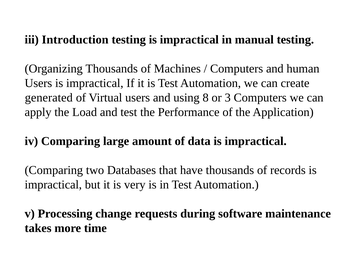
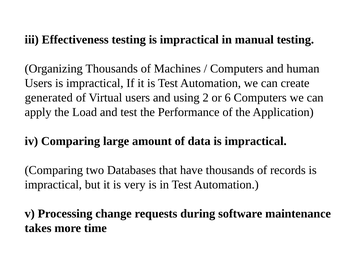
Introduction: Introduction -> Effectiveness (75, 40)
8: 8 -> 2 (206, 98)
3: 3 -> 6 (228, 98)
